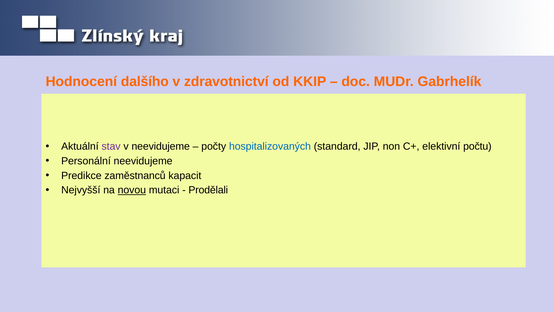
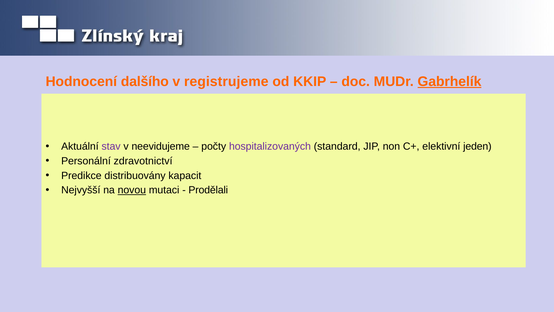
zdravotnictví: zdravotnictví -> registrujeme (226, 82)
Gabrhelík underline: none -> present (449, 82)
hospitalizovaných colour: blue -> purple (270, 146)
počtu: počtu -> jeden (477, 146)
Personální neevidujeme: neevidujeme -> zdravotnictví (143, 161)
zaměstnanců: zaměstnanců -> distribuovány (135, 175)
